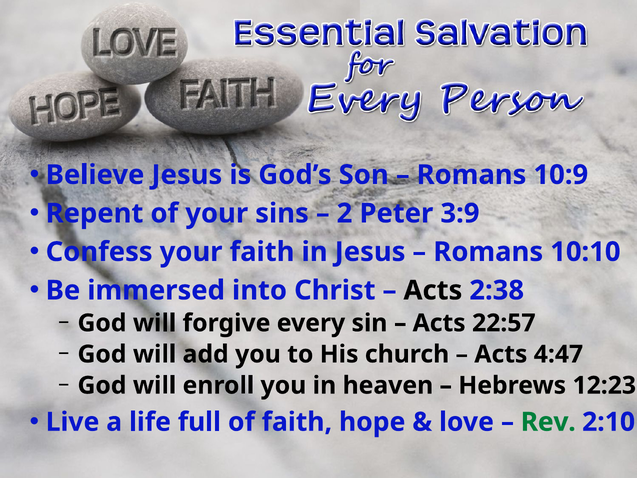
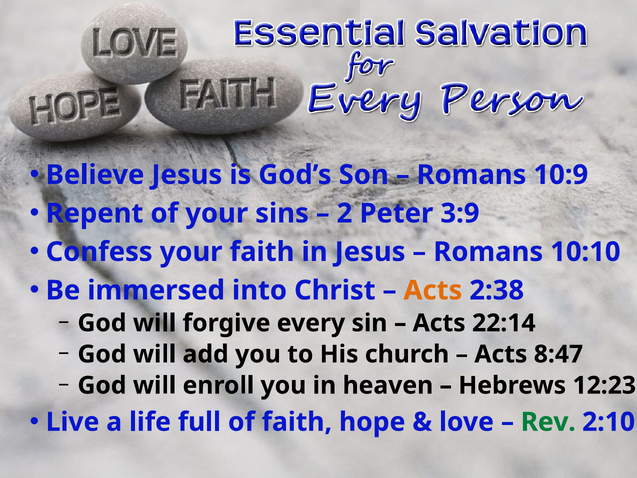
Acts colour: black -> orange (433, 290)
22:57: 22:57 -> 22:14 (504, 323)
4:47: 4:47 -> 8:47 (558, 354)
